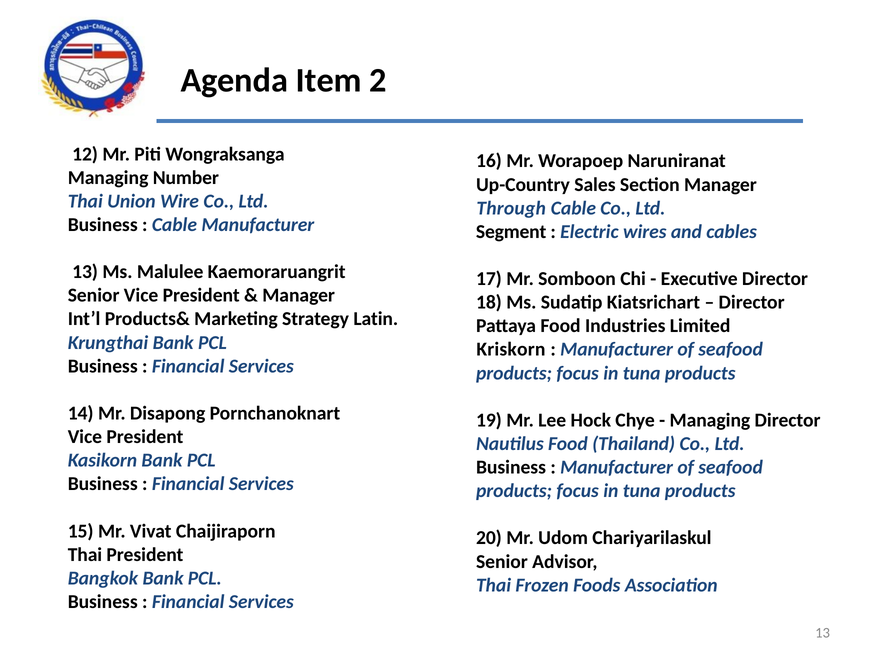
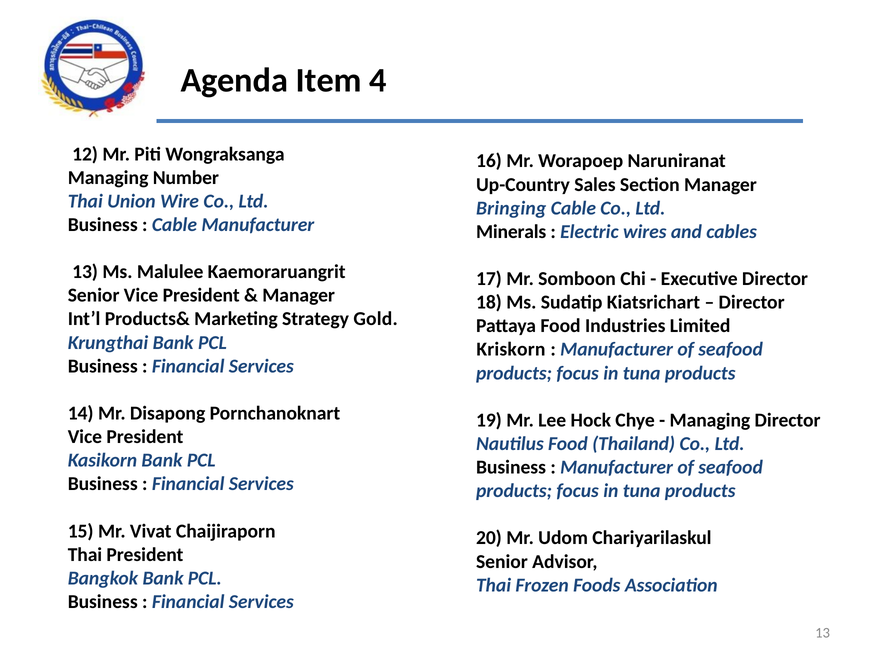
2: 2 -> 4 (378, 80)
Through: Through -> Bringing (511, 208)
Segment: Segment -> Minerals (511, 231)
Latin: Latin -> Gold (376, 319)
